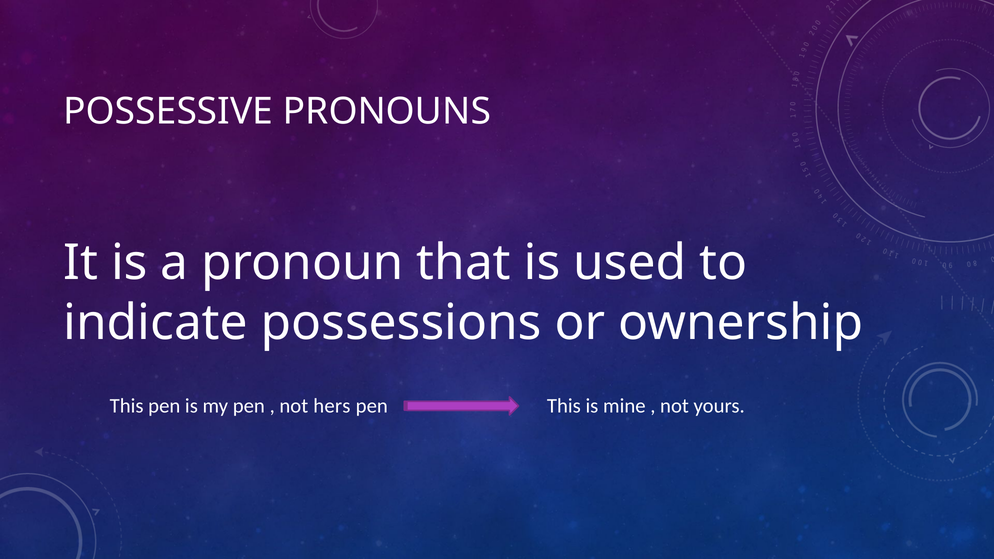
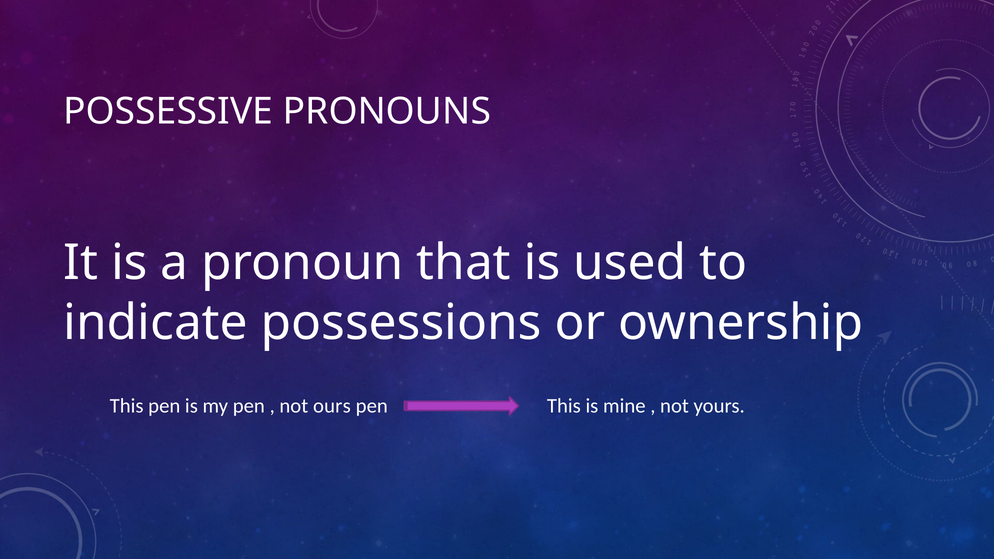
hers: hers -> ours (332, 406)
